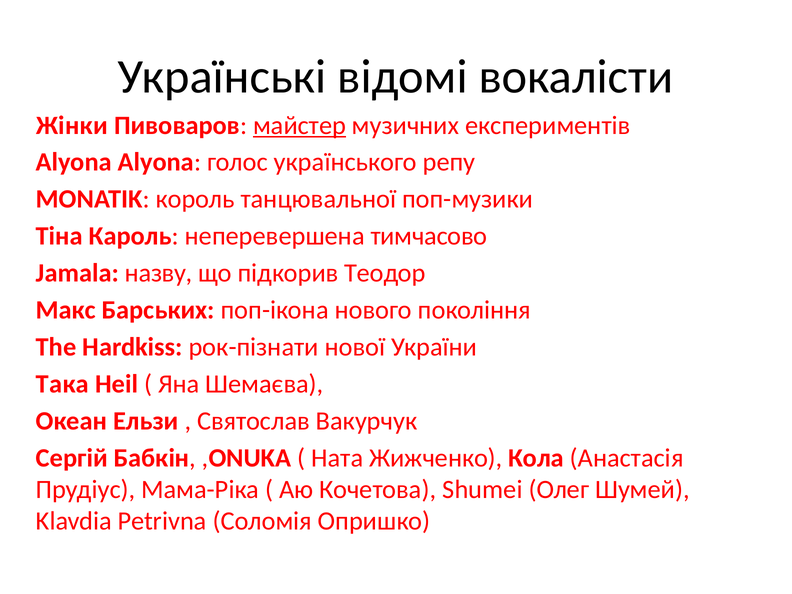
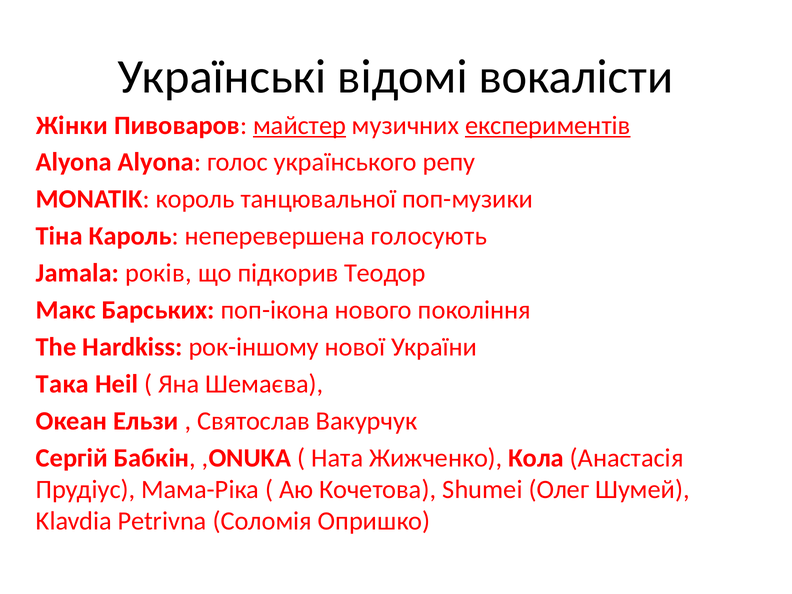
експериментів underline: none -> present (548, 125)
тимчасово: тимчасово -> голосують (429, 236)
назву: назву -> років (158, 273)
рок-пізнати: рок-пізнати -> рок-іншому (254, 347)
